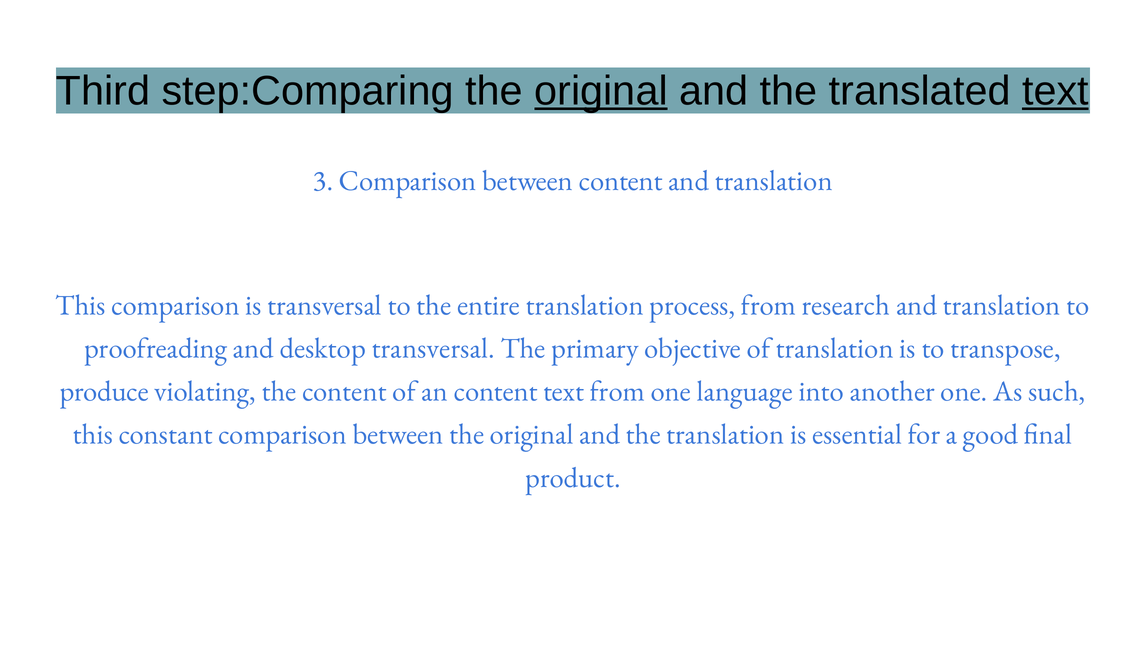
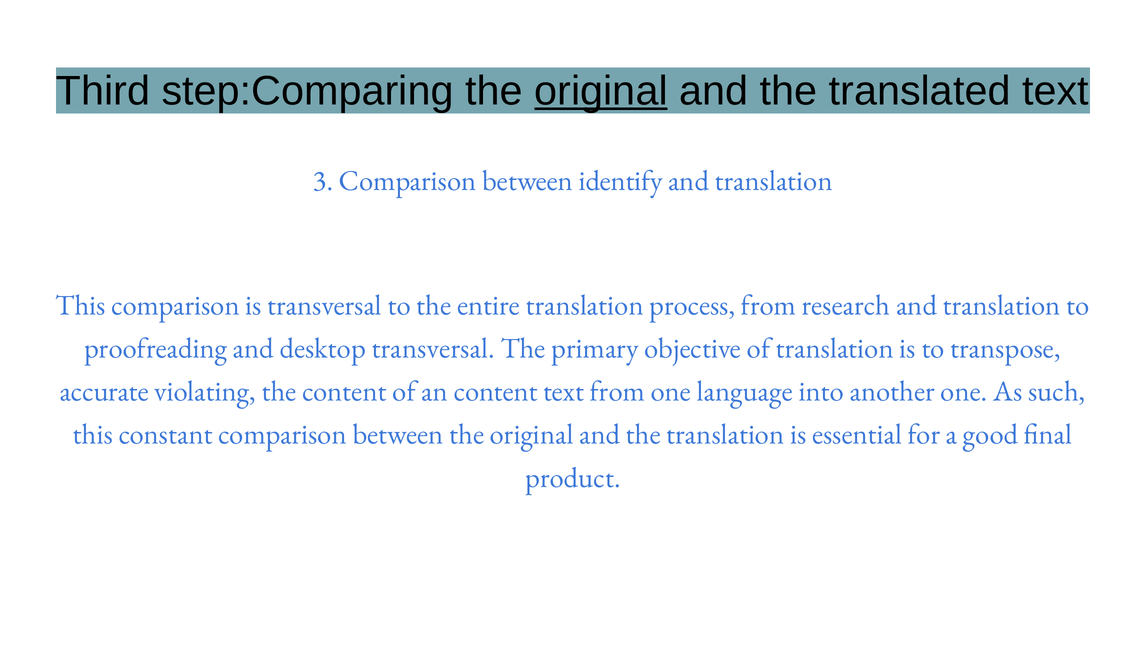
text underline: present -> none (1055, 91)
between content: content -> identify (621, 181)
produce: produce -> accurate (104, 391)
